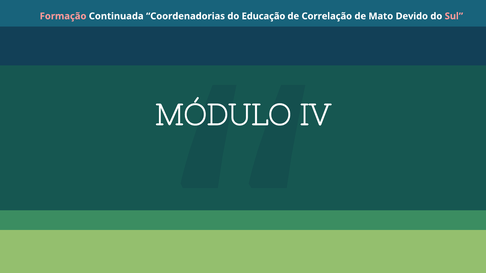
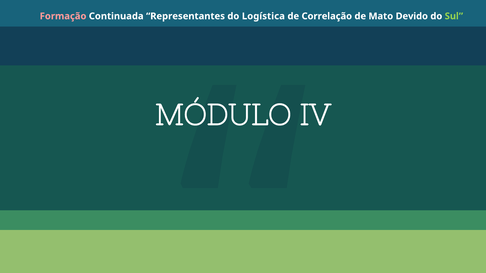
Coordenadorias: Coordenadorias -> Representantes (185, 16)
Educação: Educação -> Logística (263, 16)
Sul colour: pink -> light green (454, 16)
